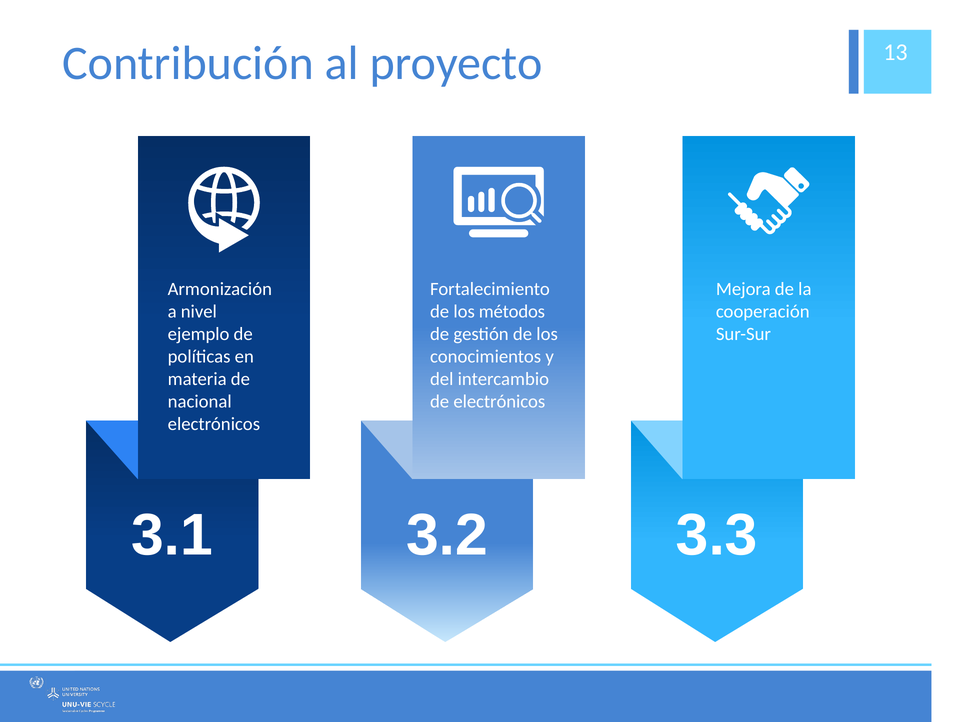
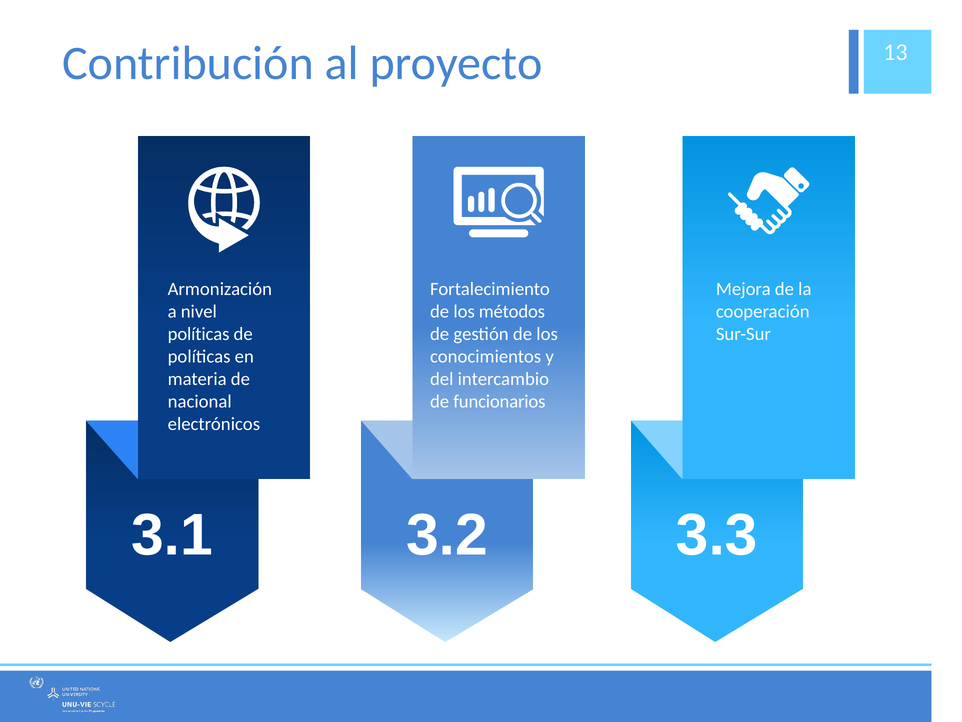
ejemplo: ejemplo -> políticas (199, 334)
de electrónicos: electrónicos -> funcionarios (499, 401)
